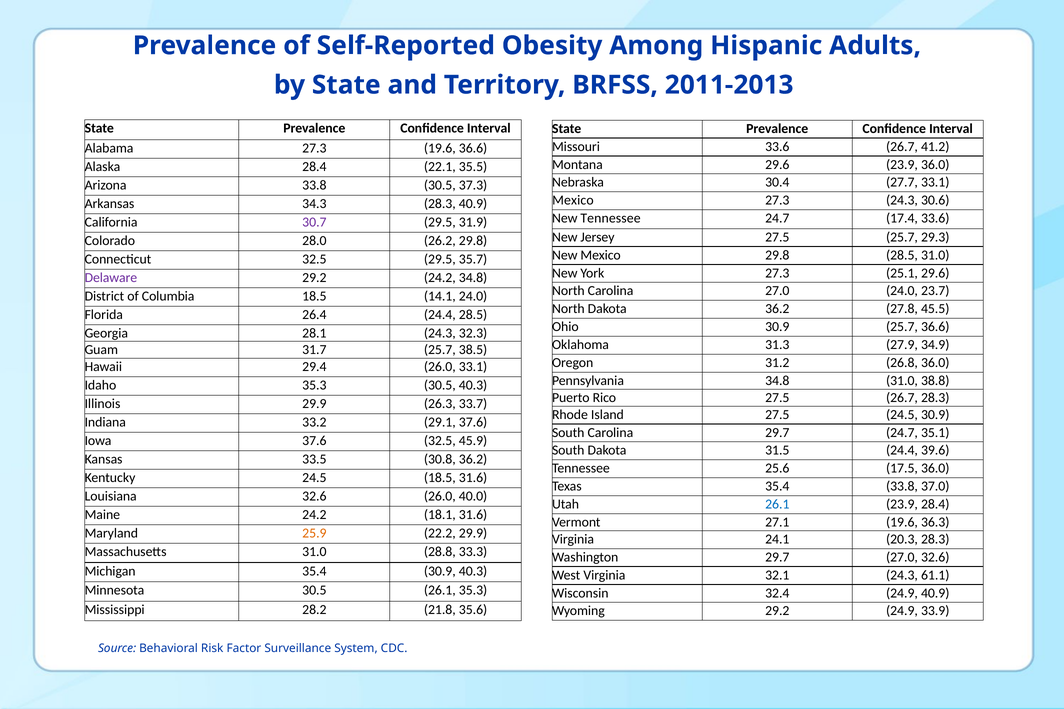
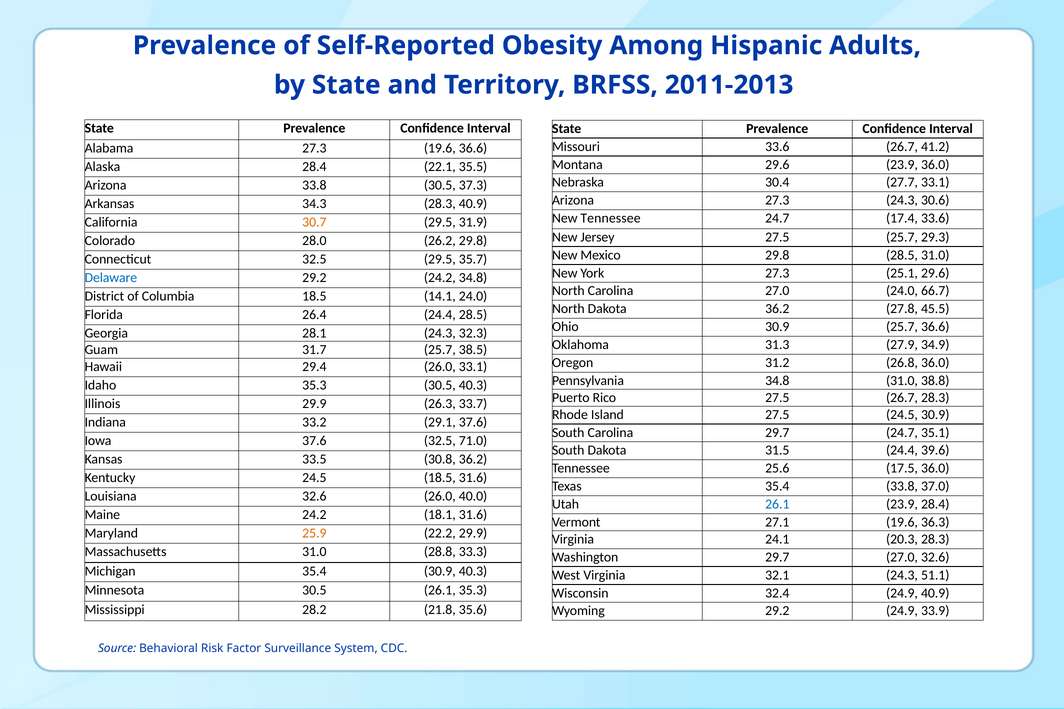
Mexico: Mexico -> Arizona (573, 200)
30.7 colour: purple -> orange (314, 222)
Delaware colour: purple -> blue (111, 278)
23.7: 23.7 -> 66.7 (935, 291)
45.9: 45.9 -> 71.0 (473, 441)
61.1: 61.1 -> 51.1 (935, 575)
